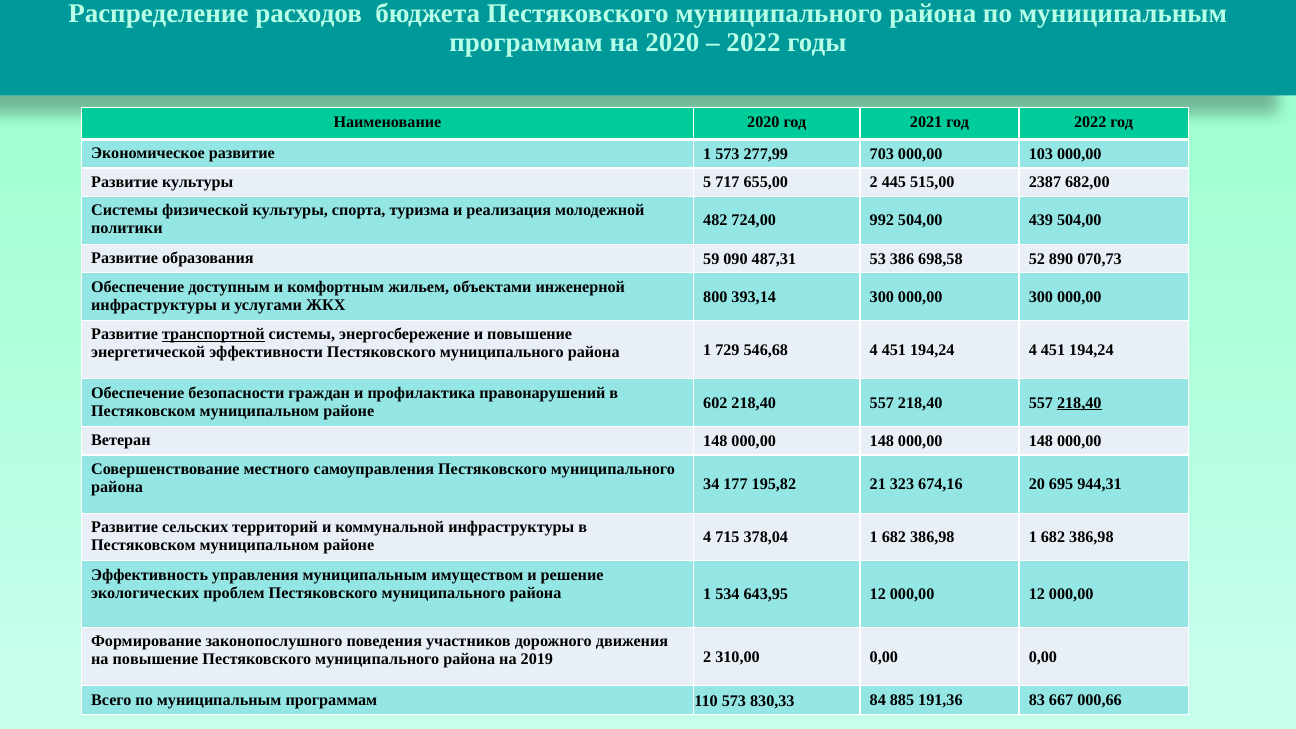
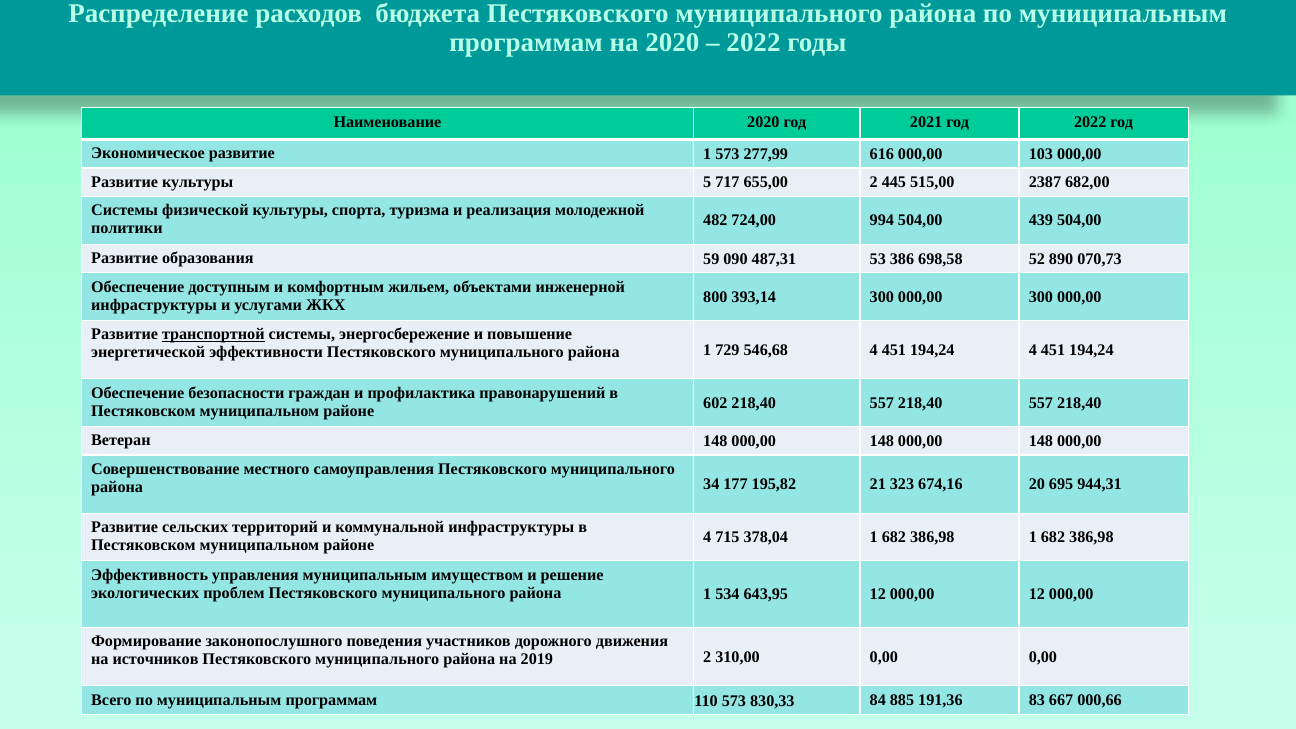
703: 703 -> 616 (882, 154)
992: 992 -> 994 (882, 221)
218,40 underline: present -> none (1079, 403)
на повышение: повышение -> источников (156, 660)
